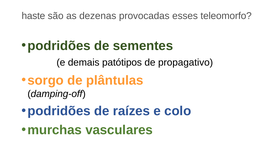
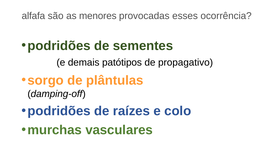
haste: haste -> alfafa (33, 16)
dezenas: dezenas -> menores (98, 16)
teleomorfo: teleomorfo -> ocorrência (226, 16)
